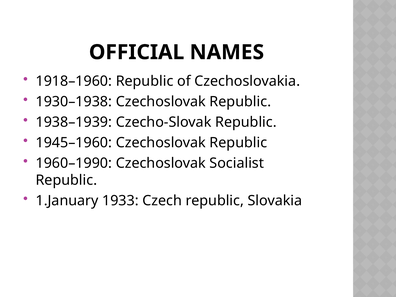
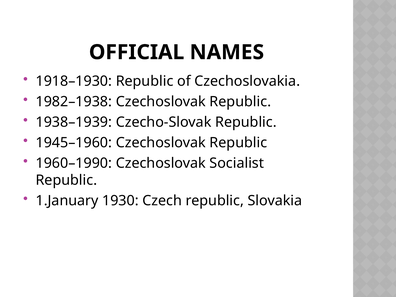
1918–1960: 1918–1960 -> 1918–1930 (74, 81)
1930–1938: 1930–1938 -> 1982–1938 (74, 102)
1933: 1933 -> 1930 (120, 201)
